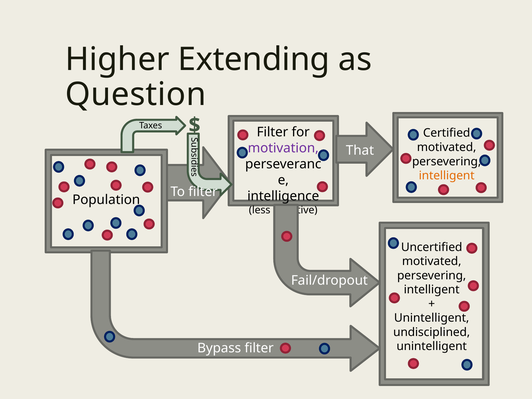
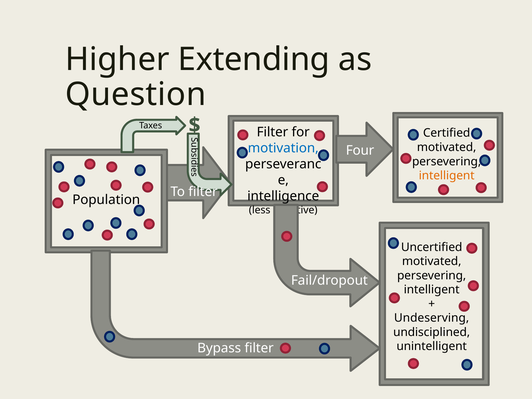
motivation colour: purple -> blue (283, 148)
That: That -> Four (360, 150)
Unintelligent: Unintelligent -> Undeserving (432, 318)
